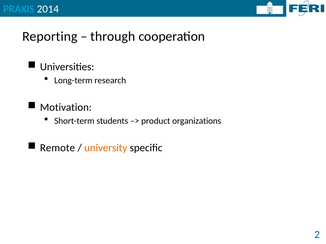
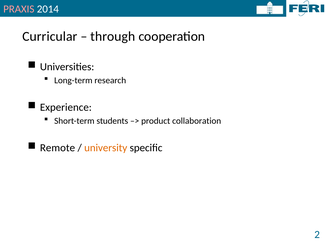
PRAXIS colour: light blue -> pink (19, 9)
Reporting: Reporting -> Curricular (50, 37)
Motivation: Motivation -> Experience (66, 108)
organizations: organizations -> collaboration (197, 121)
